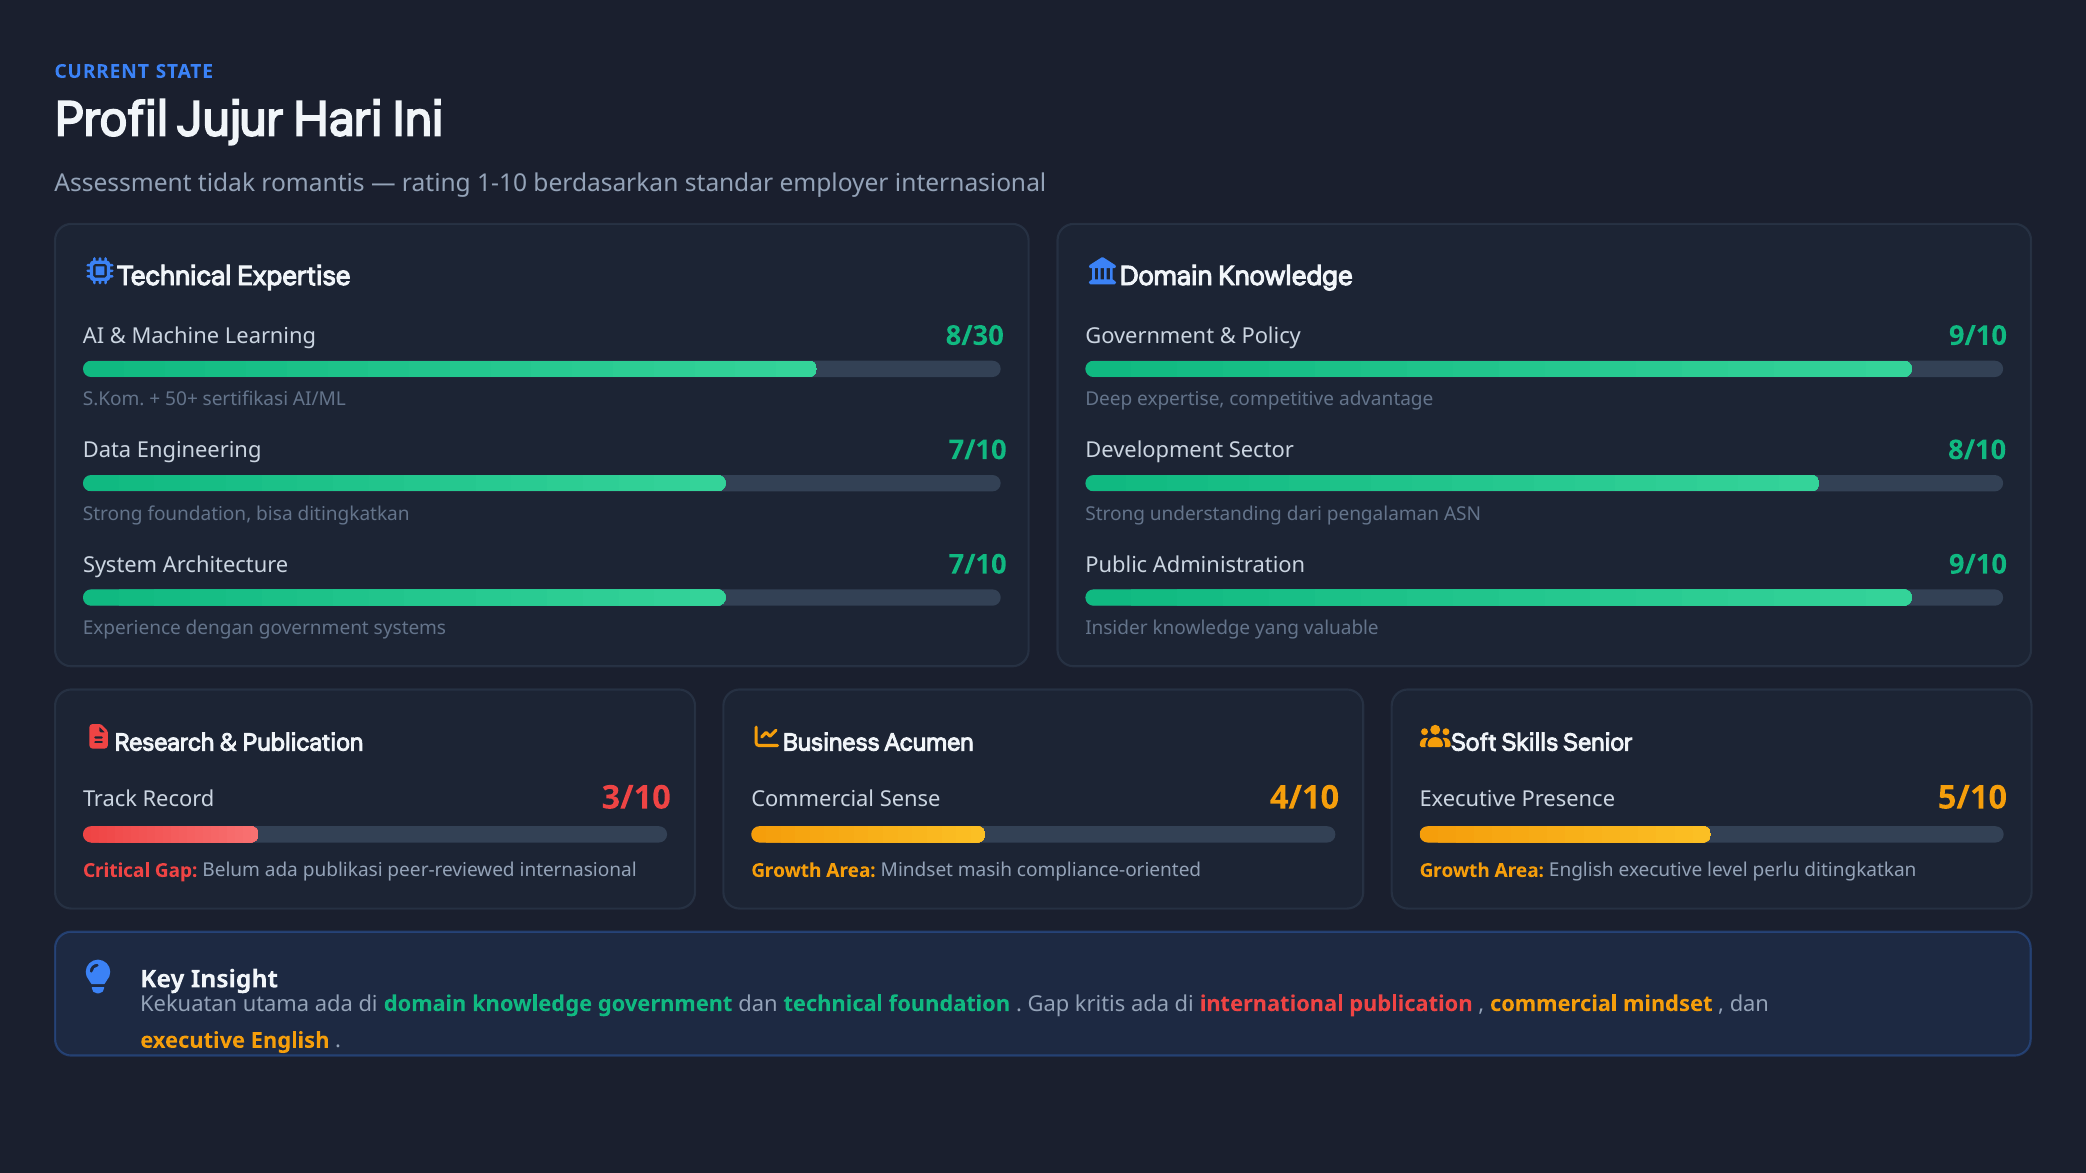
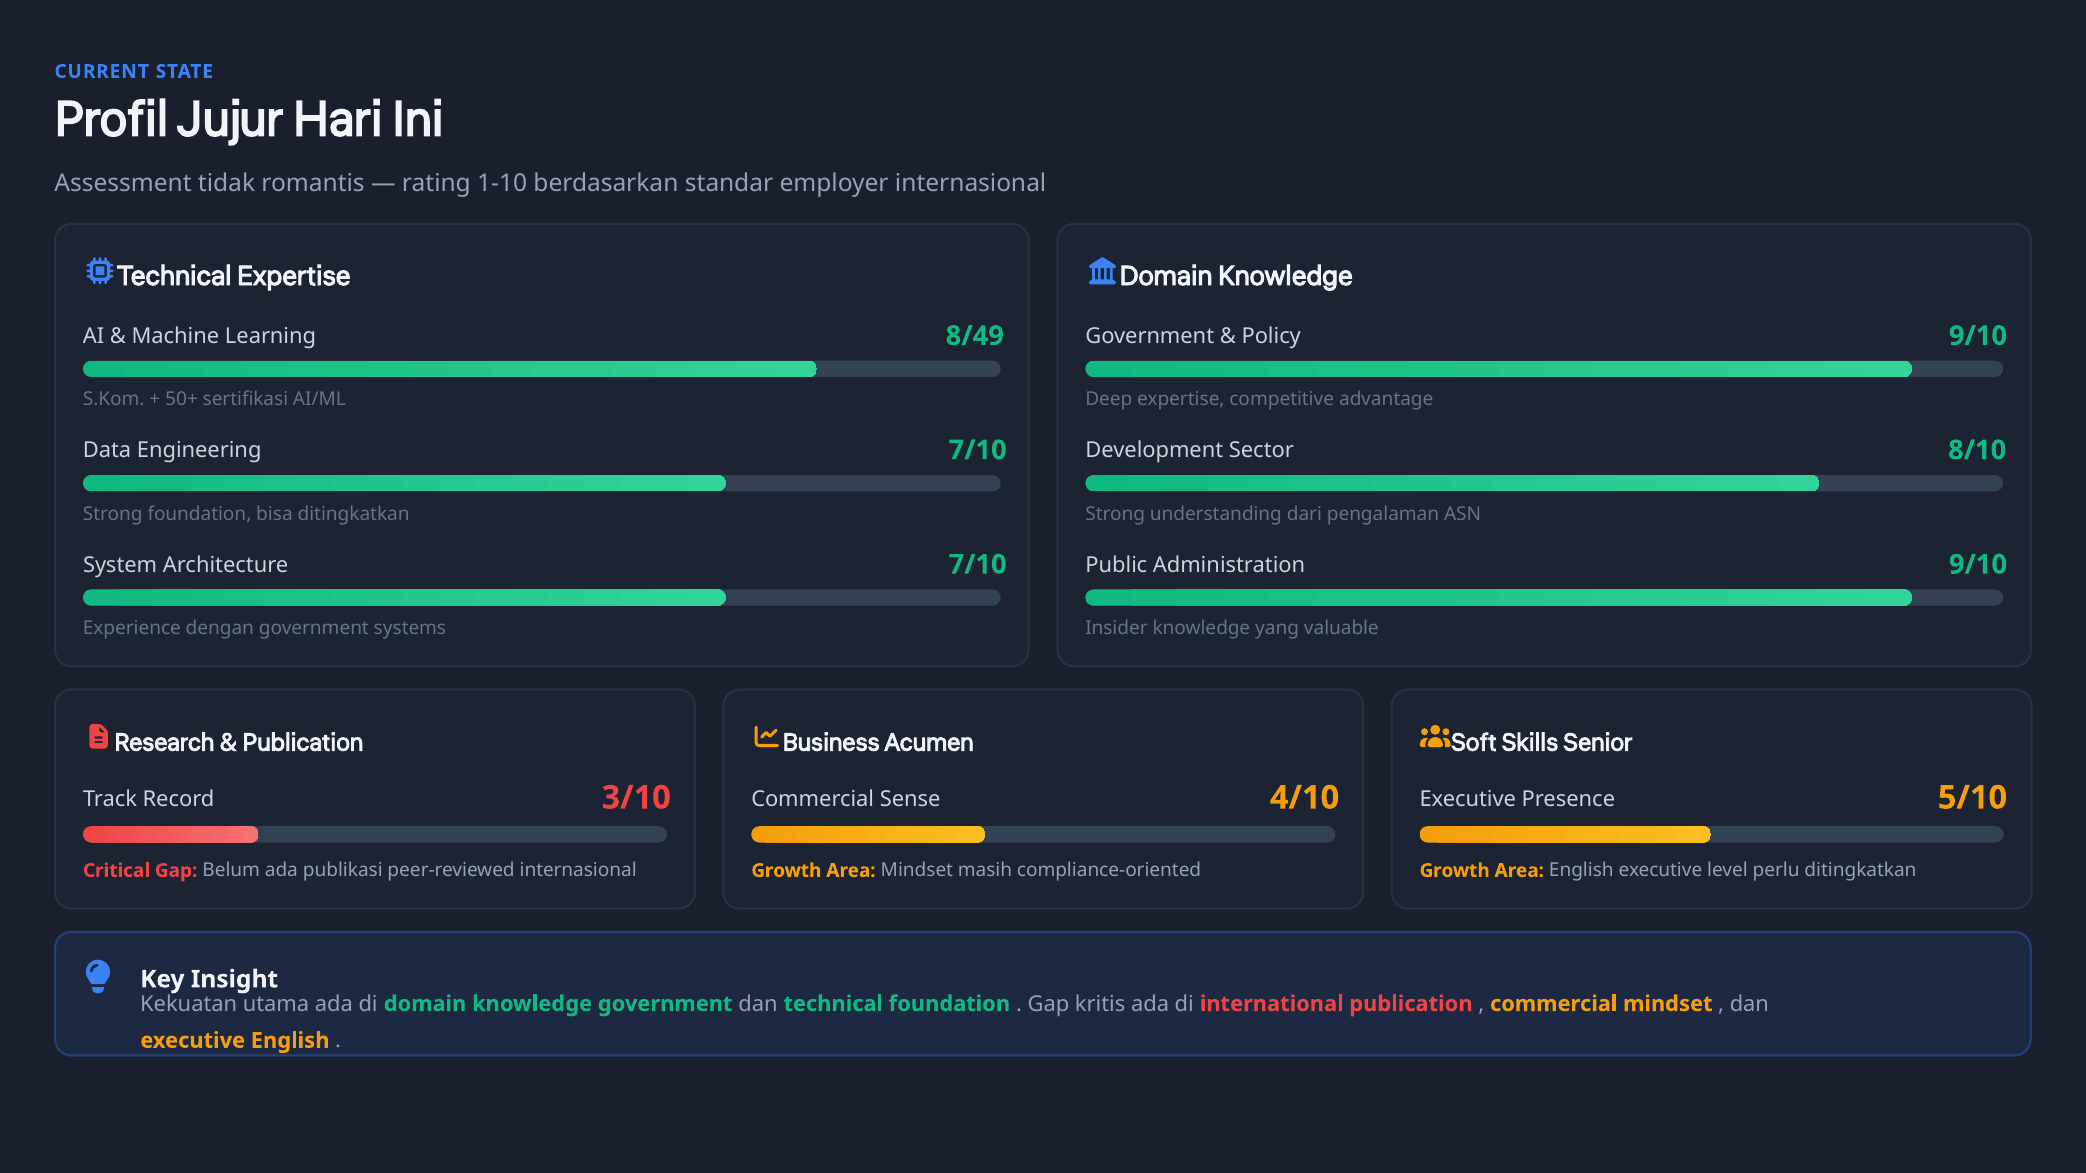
8/30: 8/30 -> 8/49 (975, 336)
